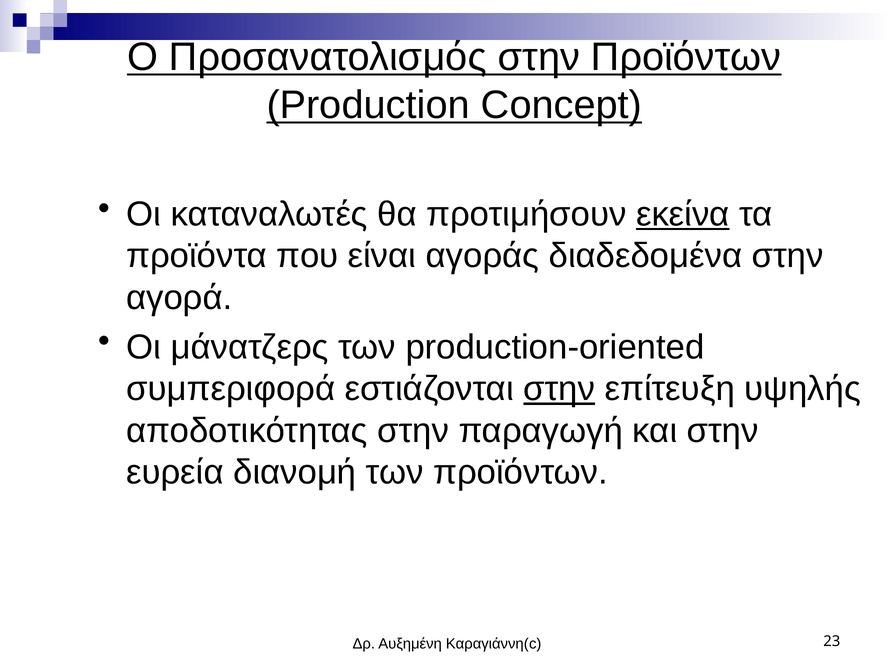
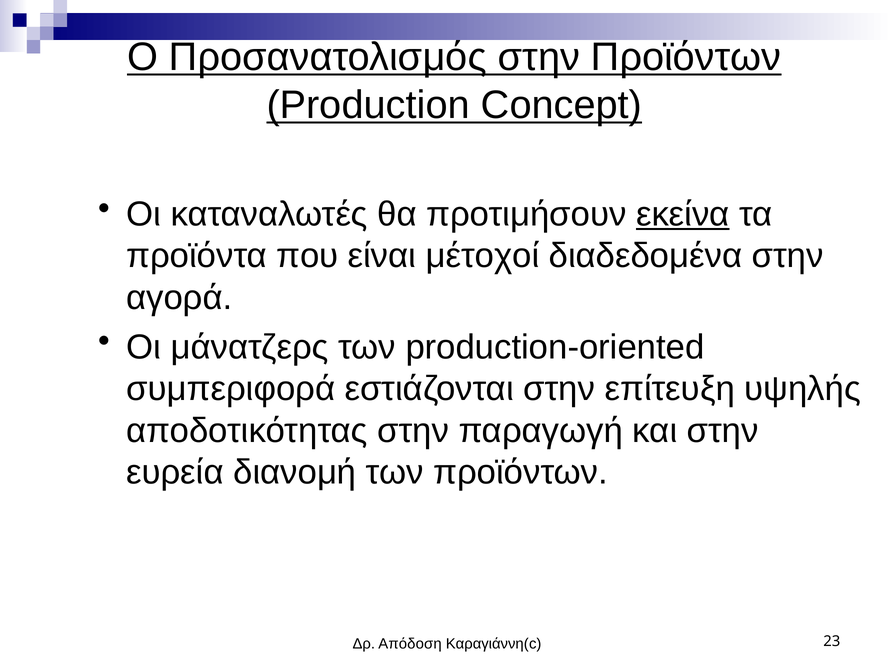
αγοράς: αγοράς -> μέτοχοί (483, 256)
στην underline: present -> none (559, 389)
Αυξημένη: Αυξημένη -> Απόδοση (410, 643)
